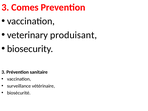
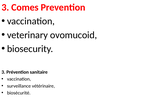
produisant: produisant -> ovomucoid (74, 35)
